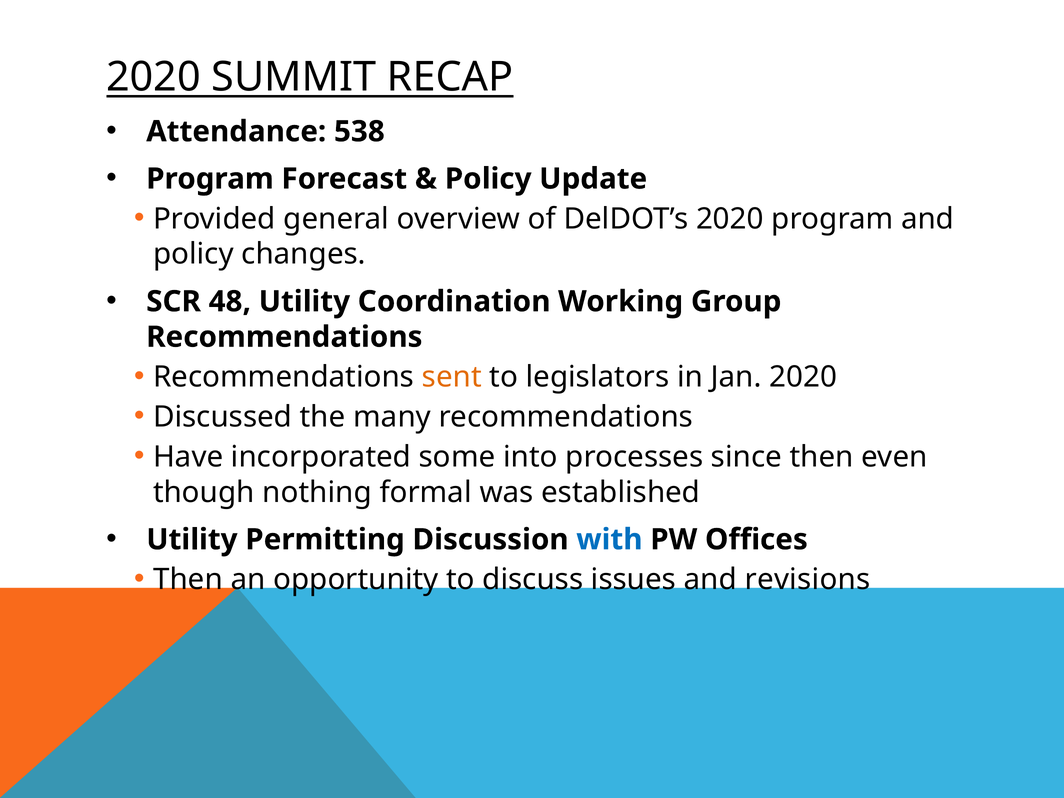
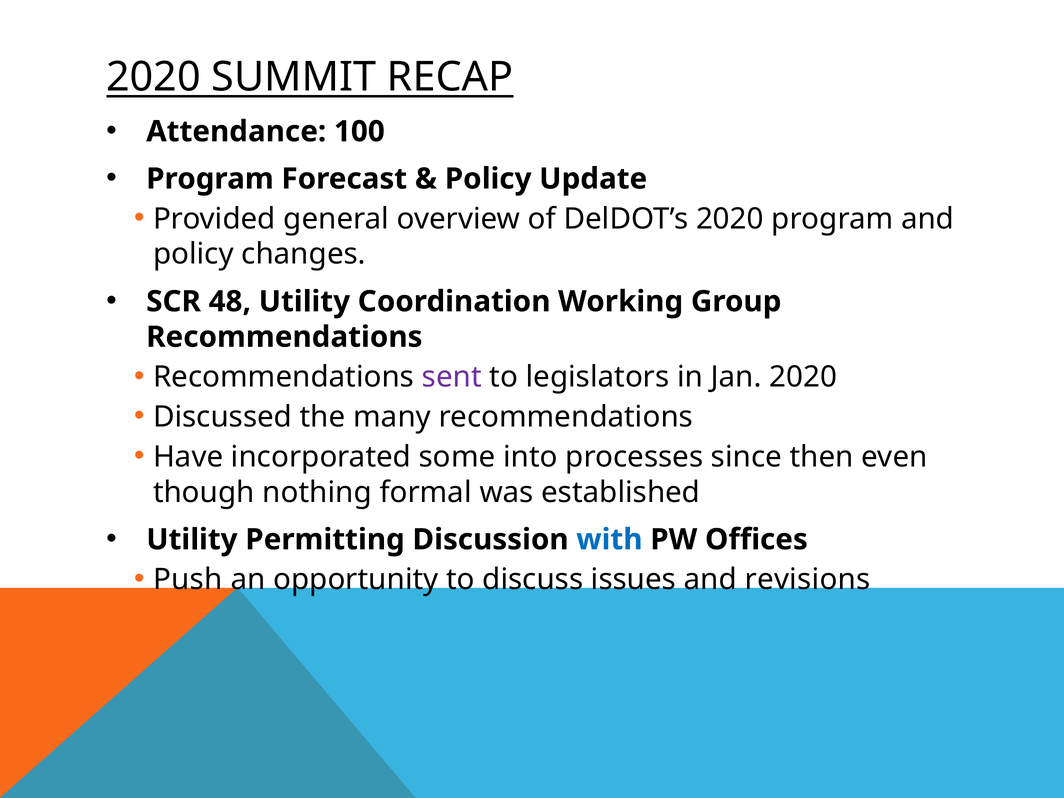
538: 538 -> 100 (359, 132)
sent colour: orange -> purple (452, 377)
Then: Then -> Push (188, 579)
